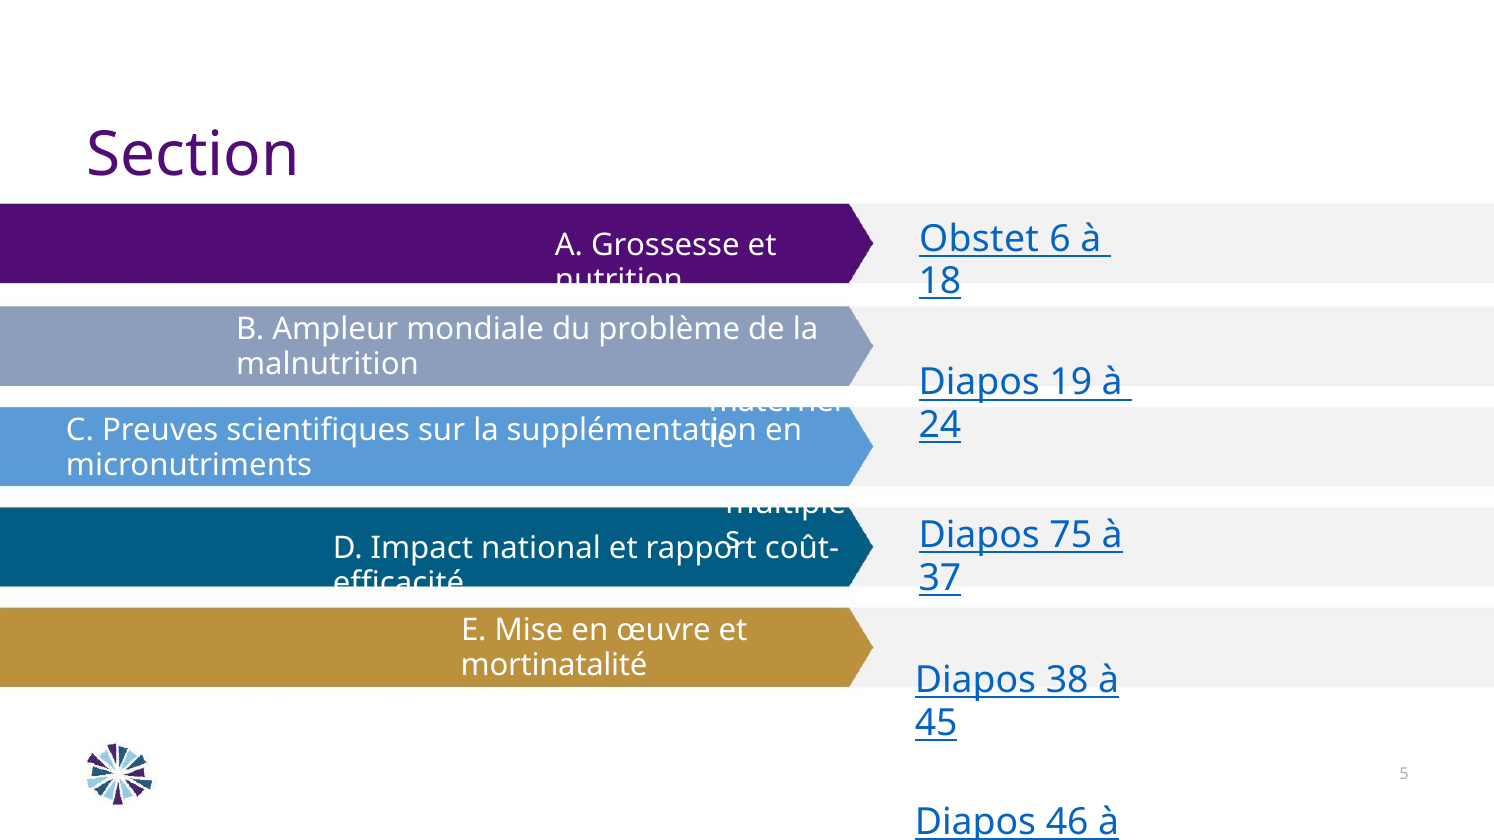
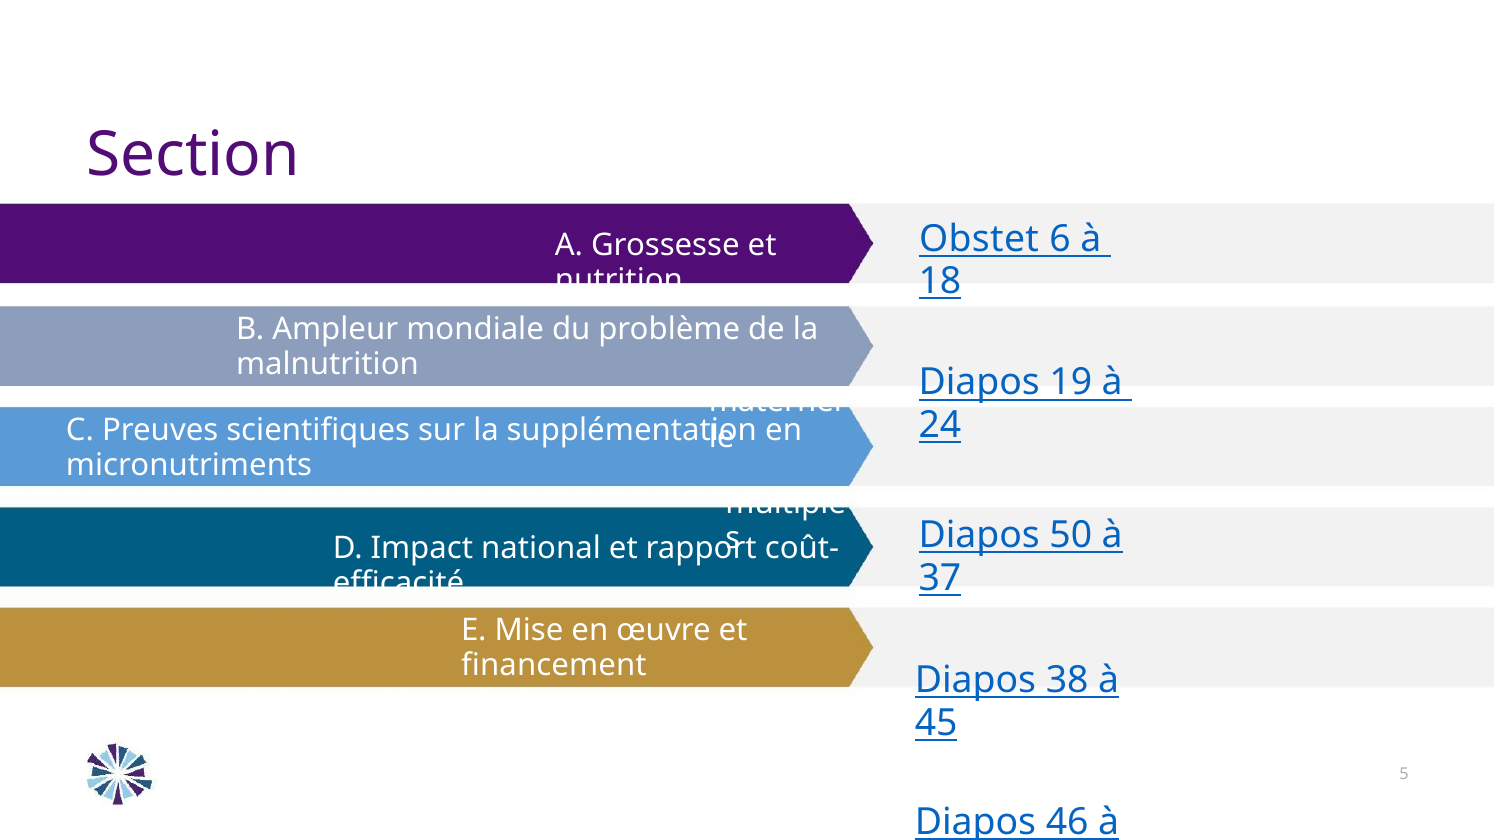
75: 75 -> 50 (1071, 536)
mortinatalité: mortinatalité -> financement (554, 665)
